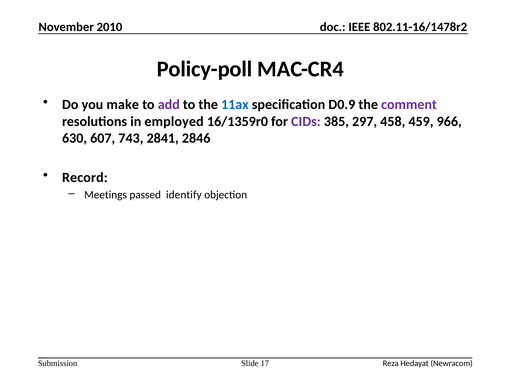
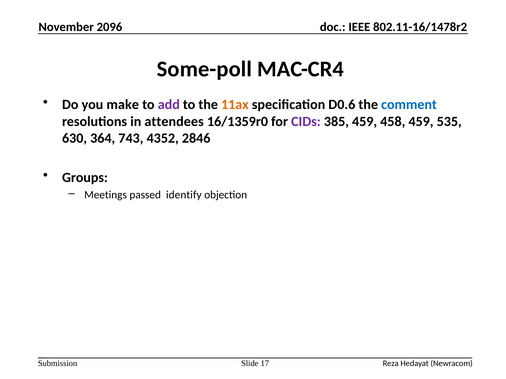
2010: 2010 -> 2096 (109, 27)
Policy-poll: Policy-poll -> Some-poll (204, 69)
11ax colour: blue -> orange (235, 105)
D0.9: D0.9 -> D0.6 (342, 105)
comment colour: purple -> blue (409, 105)
employed: employed -> attendees (174, 122)
385 297: 297 -> 459 (365, 122)
966: 966 -> 535 (449, 122)
607: 607 -> 364 (103, 138)
2841: 2841 -> 4352 (163, 138)
Record: Record -> Groups (85, 178)
